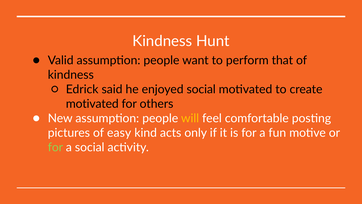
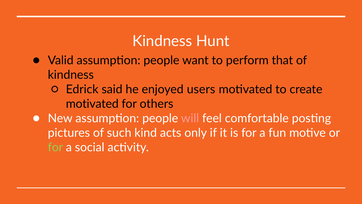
enjoyed social: social -> users (201, 89)
will colour: yellow -> pink (190, 118)
easy: easy -> such (119, 133)
